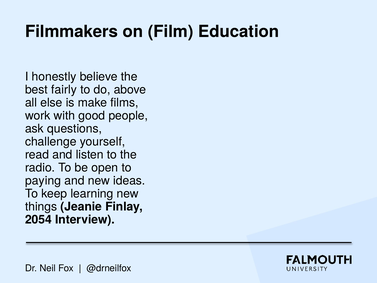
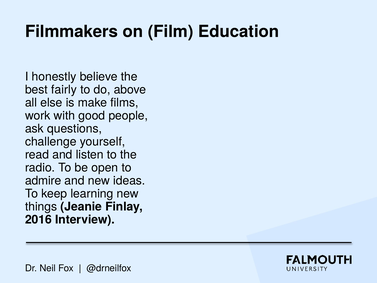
paying: paying -> admire (43, 181)
2054: 2054 -> 2016 (38, 220)
